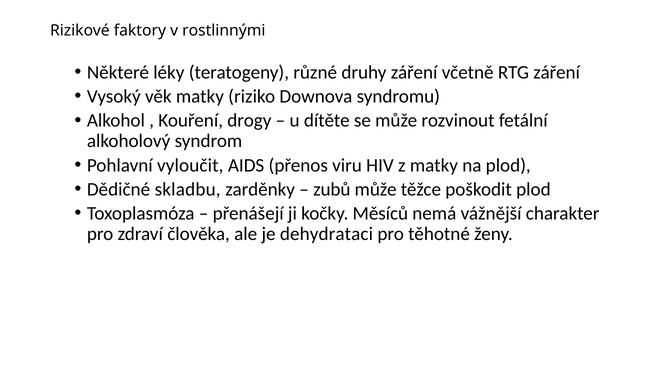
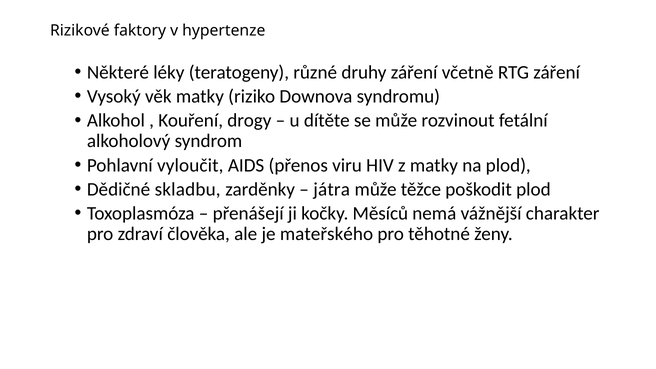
rostlinnými: rostlinnými -> hypertenze (224, 30)
zubů: zubů -> játra (332, 189)
dehydrataci: dehydrataci -> mateřského (327, 234)
